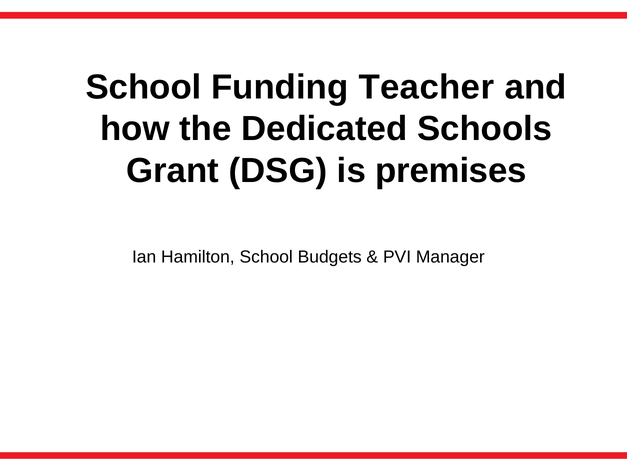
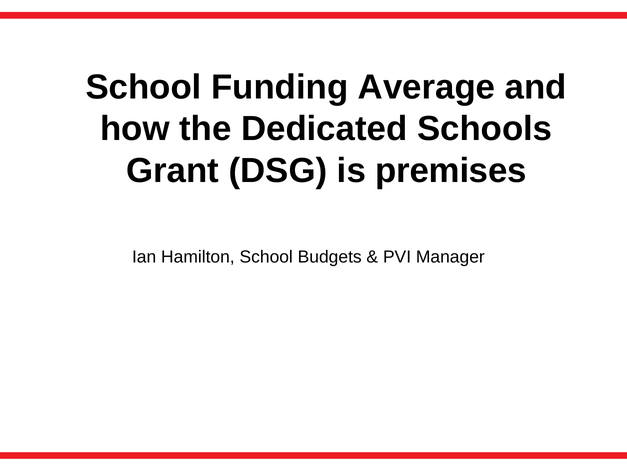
Teacher: Teacher -> Average (427, 87)
